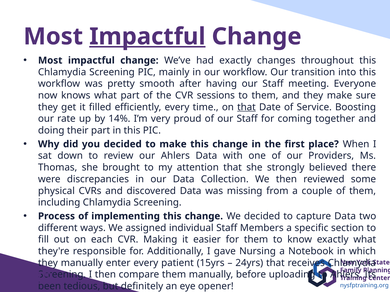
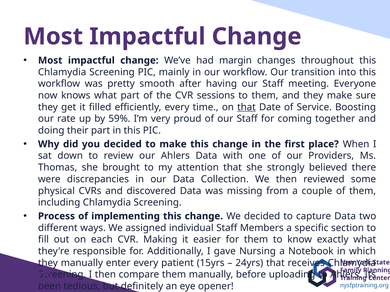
Impactful underline: present -> none (147, 37)
had exactly: exactly -> margin (235, 60)
14%: 14% -> 59% (119, 119)
